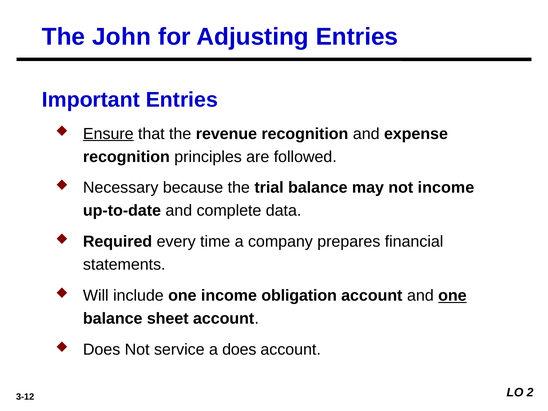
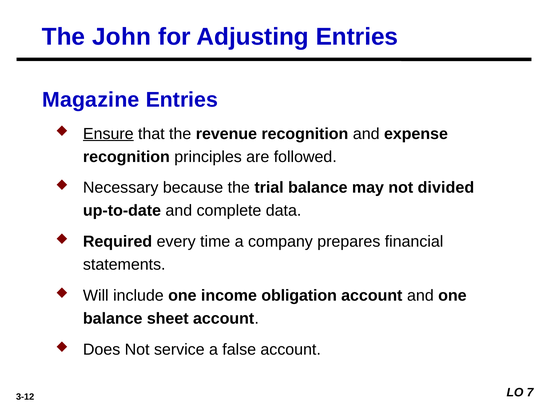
Important: Important -> Magazine (91, 100)
not income: income -> divided (446, 188)
one underline: present -> none (452, 296)
a does: does -> false (239, 350)
2: 2 -> 7 (530, 393)
